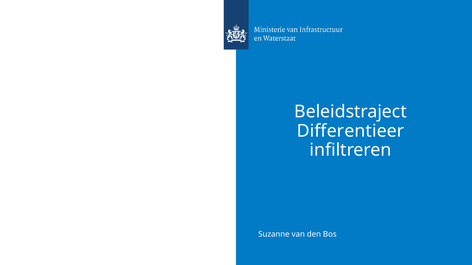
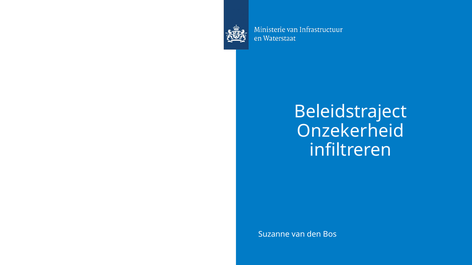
Differentieer: Differentieer -> Onzekerheid (350, 131)
